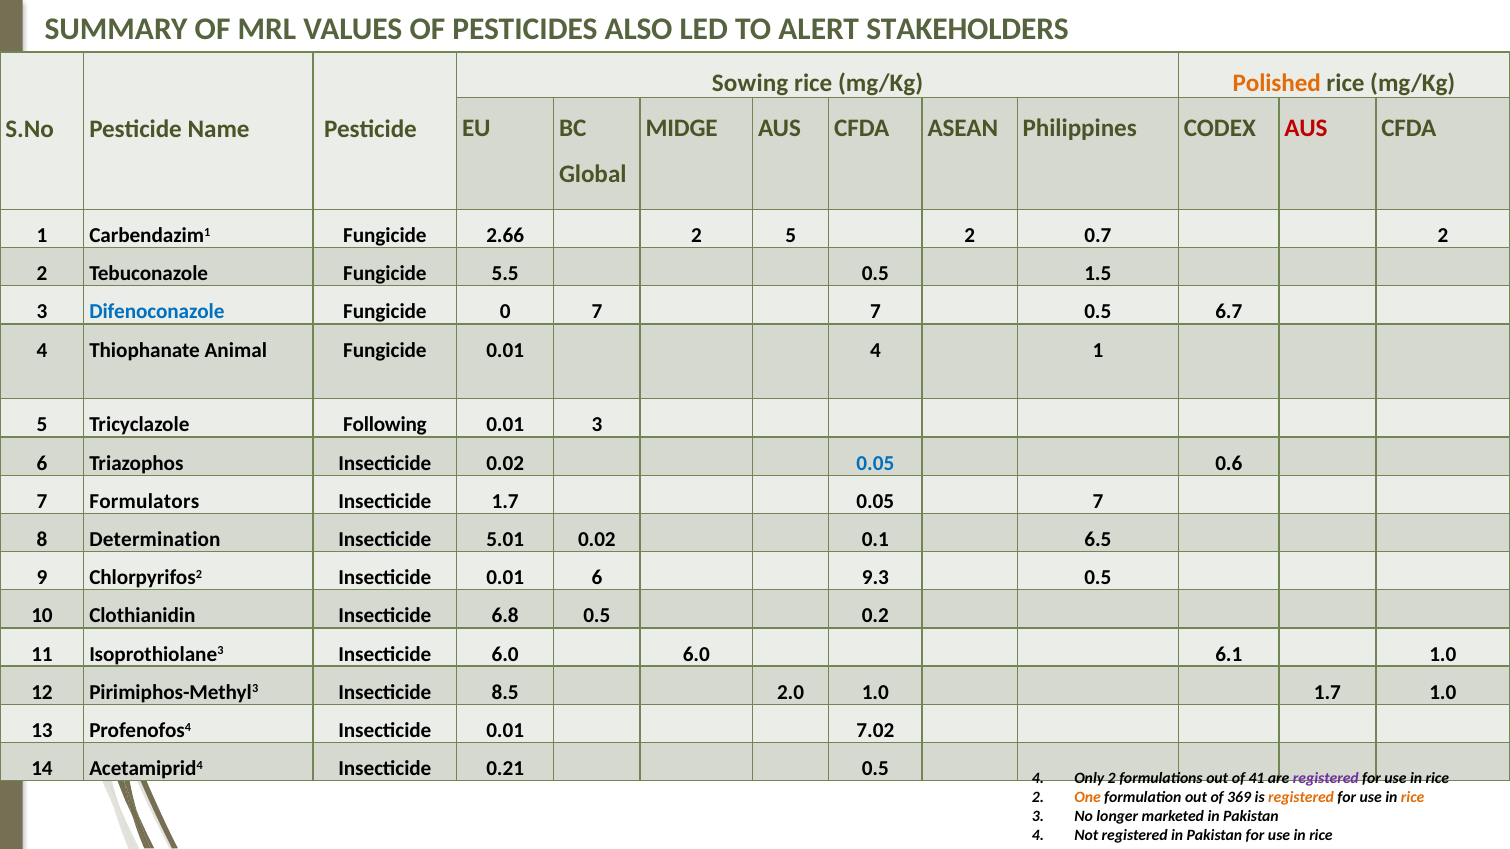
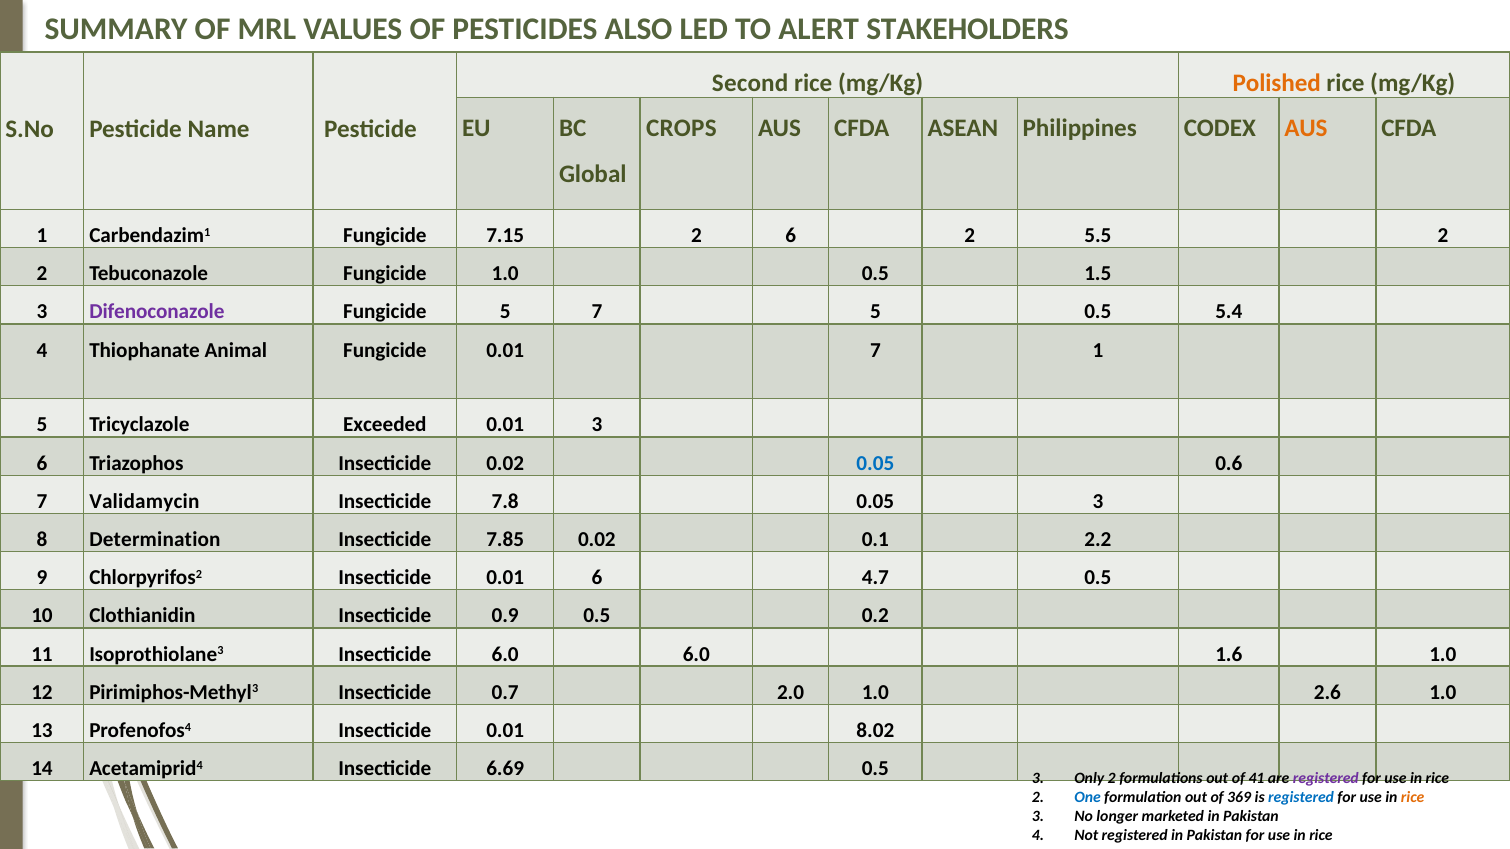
Sowing: Sowing -> Second (750, 83)
MIDGE: MIDGE -> CROPS (681, 128)
AUS colour: red -> orange (1306, 128)
2.66: 2.66 -> 7.15 (505, 236)
2 5: 5 -> 6 (791, 236)
0.7: 0.7 -> 5.5 (1098, 236)
Fungicide 5.5: 5.5 -> 1.0 (505, 274)
Difenoconazole colour: blue -> purple (157, 312)
Fungicide 0: 0 -> 5 (505, 312)
7 7: 7 -> 5 (875, 312)
6.7: 6.7 -> 5.4 (1229, 312)
0.01 4: 4 -> 7 (875, 350)
Following: Following -> Exceeded (385, 425)
Formulators: Formulators -> Validamycin (144, 502)
Insecticide 1.7: 1.7 -> 7.8 (505, 502)
0.05 7: 7 -> 3 (1098, 502)
5.01: 5.01 -> 7.85 (505, 540)
6.5: 6.5 -> 2.2 (1098, 540)
9.3: 9.3 -> 4.7 (875, 578)
6.8: 6.8 -> 0.9 (505, 616)
6.1: 6.1 -> 1.6 (1229, 654)
8.5: 8.5 -> 0.7 (505, 693)
1.0 1.7: 1.7 -> 2.6 (1327, 693)
7.02: 7.02 -> 8.02 (875, 731)
0.21: 0.21 -> 6.69 (505, 769)
0.5 4: 4 -> 3 (1038, 779)
One colour: orange -> blue (1088, 798)
registered colour: orange -> blue (1301, 798)
